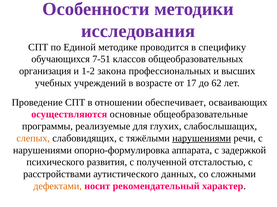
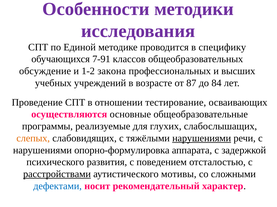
7-51: 7-51 -> 7-91 (101, 59)
организация: организация -> обсуждение (45, 71)
17: 17 -> 87 (191, 83)
62: 62 -> 84 (216, 83)
обеспечивает: обеспечивает -> тестирование (176, 103)
полученной: полученной -> поведением (162, 163)
расстройствами underline: none -> present (57, 175)
данных: данных -> мотивы (179, 175)
дефектами colour: orange -> blue (58, 187)
